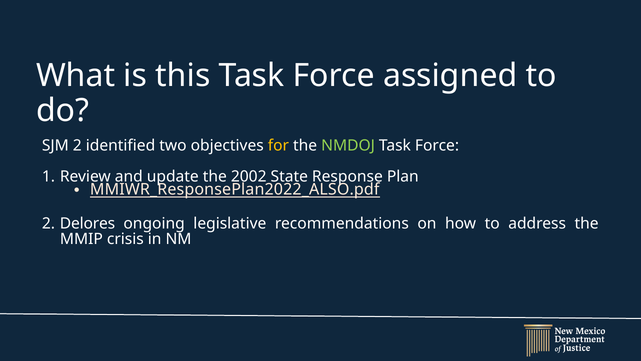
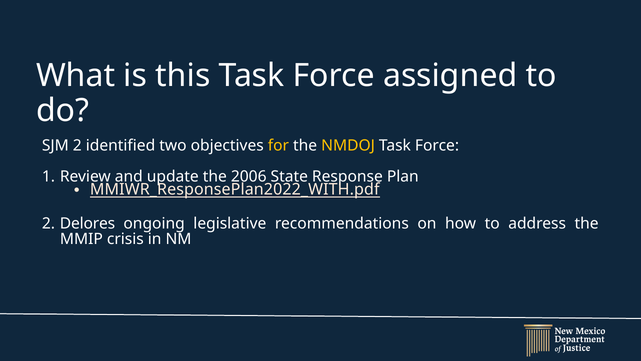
NMDOJ colour: light green -> yellow (348, 145)
2002: 2002 -> 2006 (249, 177)
MMIWR_ResponsePlan2022_ALSO.pdf: MMIWR_ResponsePlan2022_ALSO.pdf -> MMIWR_ResponsePlan2022_WITH.pdf (235, 189)
